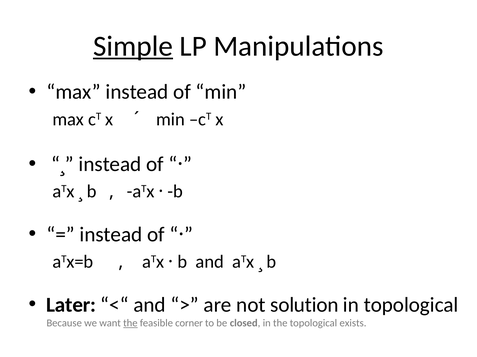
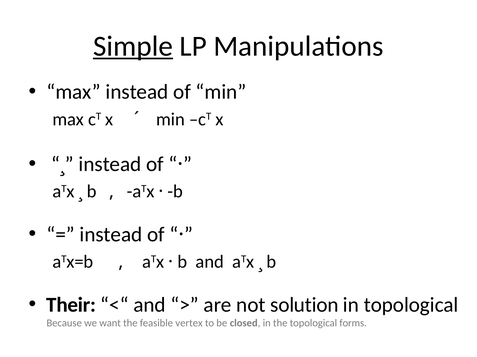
Later: Later -> Their (71, 305)
the underline: present -> none (130, 324)
corner: corner -> vertex (189, 324)
exists: exists -> forms (353, 324)
